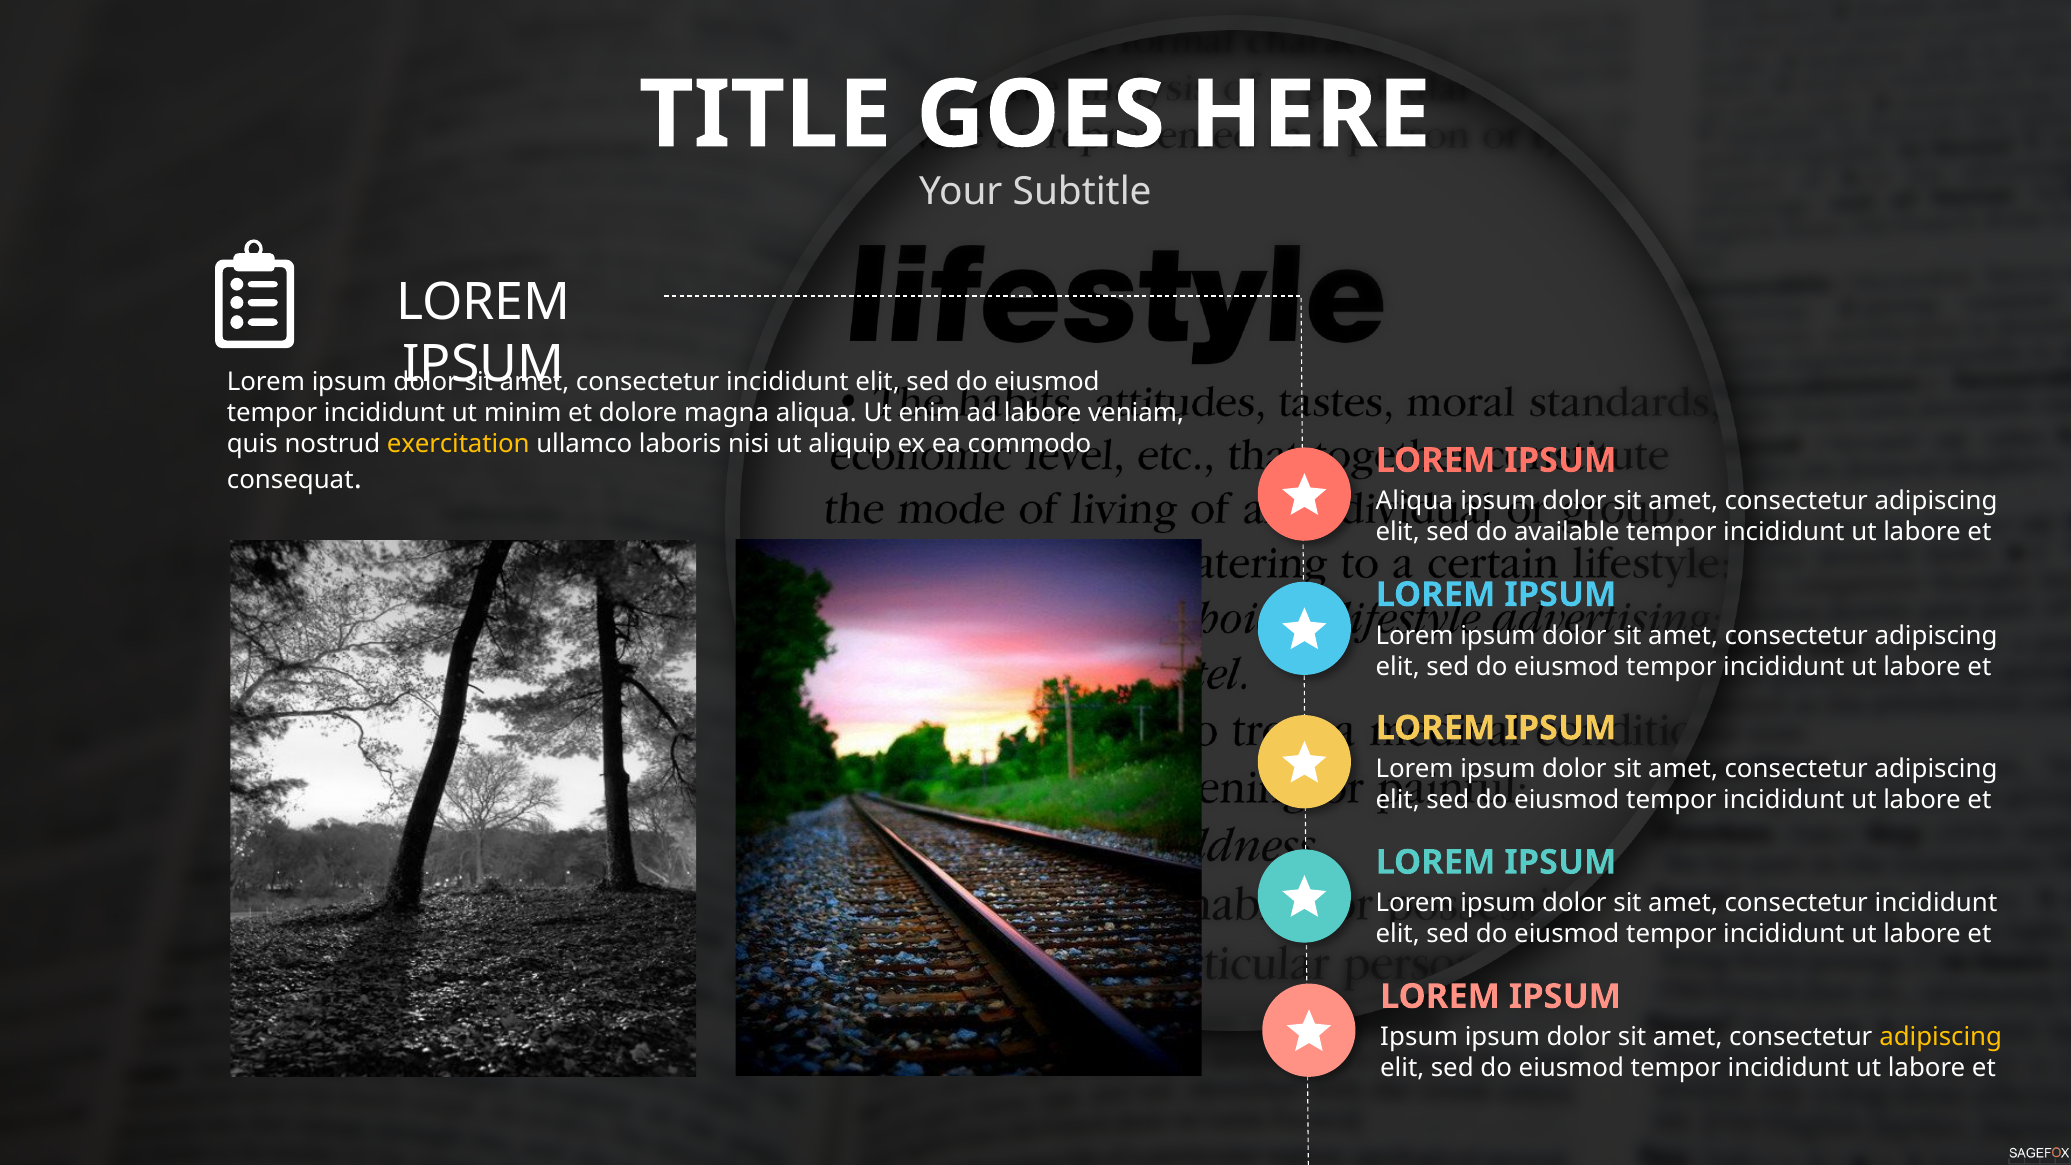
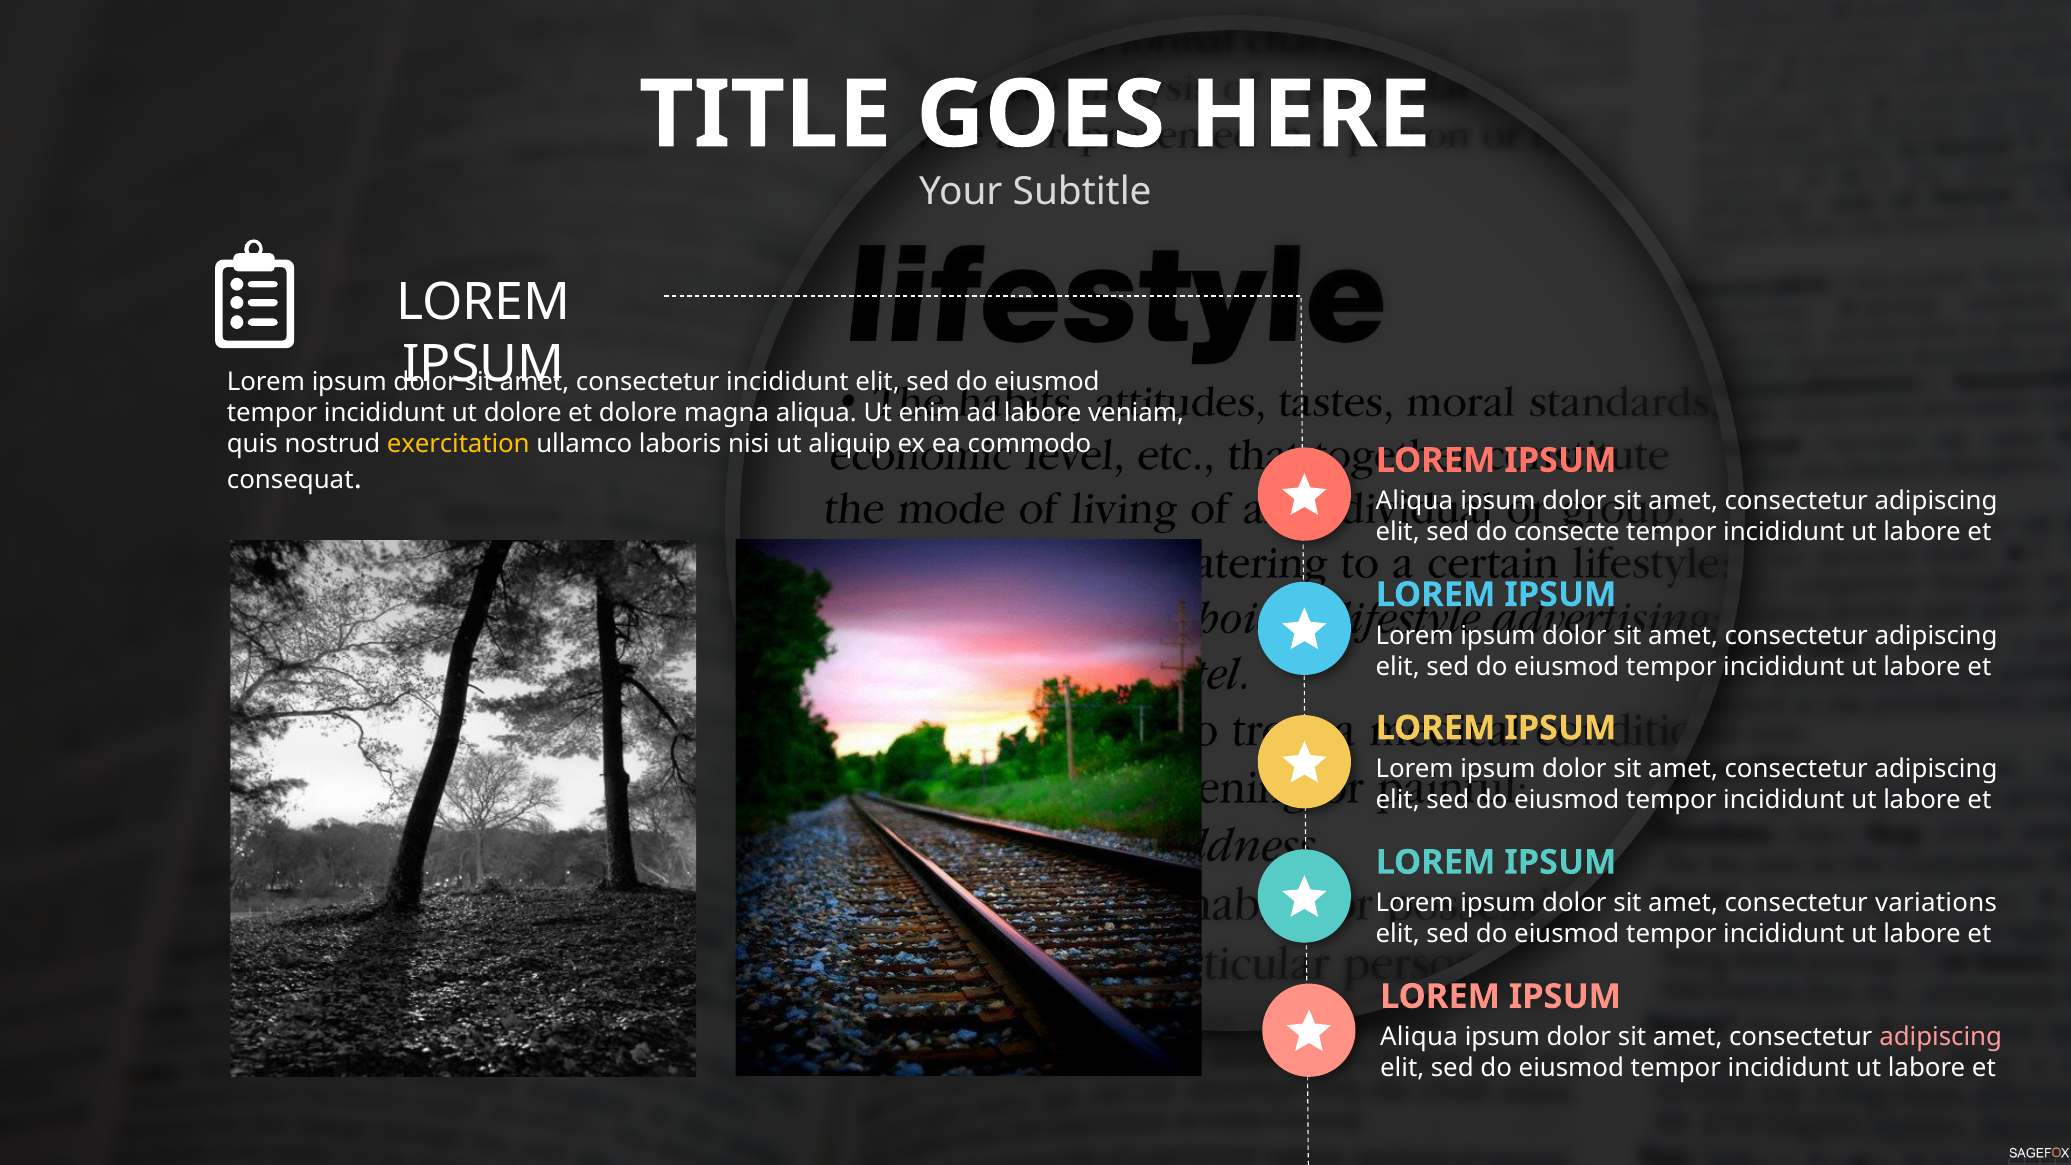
ut minim: minim -> dolore (523, 413)
available: available -> consecte (1567, 532)
incididunt: incididunt -> variations (1936, 903)
Ipsum: Ipsum -> Aliqua (1419, 1037)
adipiscing colour: yellow -> pink (1941, 1037)
